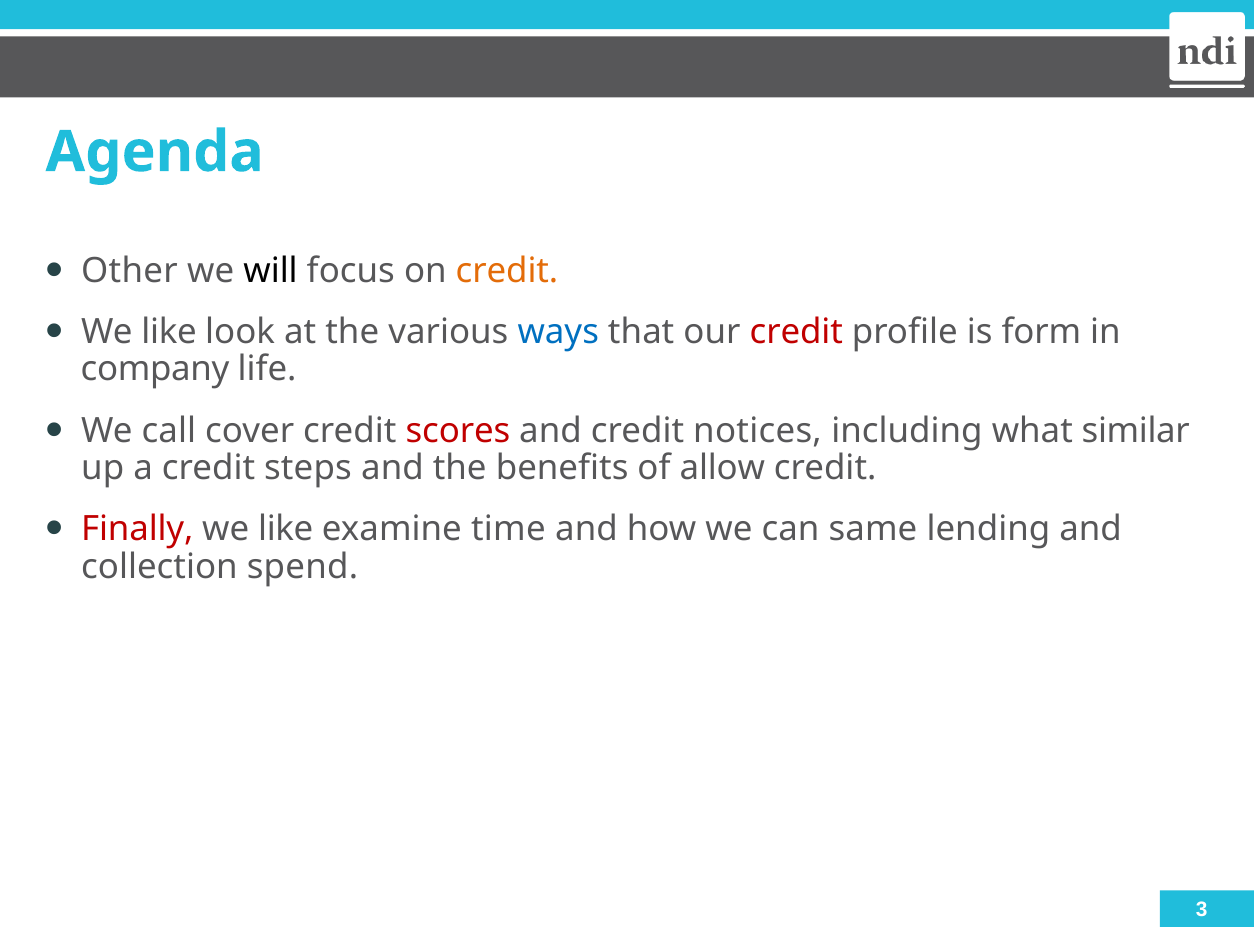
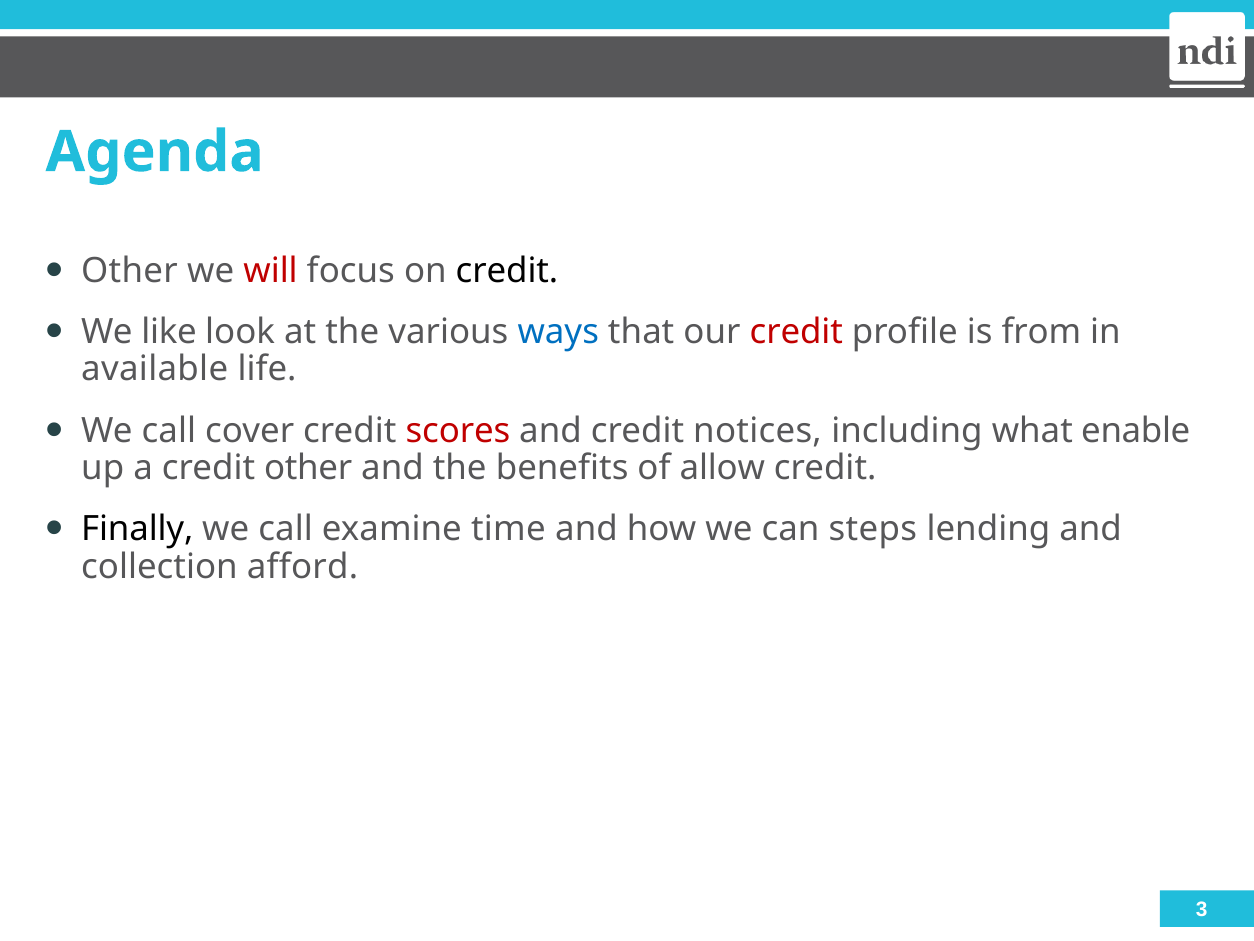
will colour: black -> red (271, 270)
credit colour: orange -> black (507, 270)
form: form -> from (1041, 332)
company: company -> available (155, 369)
similar: similar -> enable (1136, 430)
credit steps: steps -> other (308, 468)
Finally colour: red -> black (137, 529)
like: like -> call (286, 529)
same: same -> steps (873, 529)
spend: spend -> afford (302, 567)
